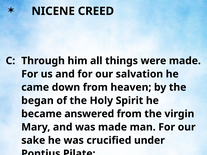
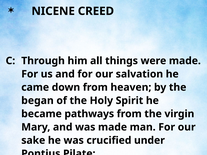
answered: answered -> pathways (89, 114)
